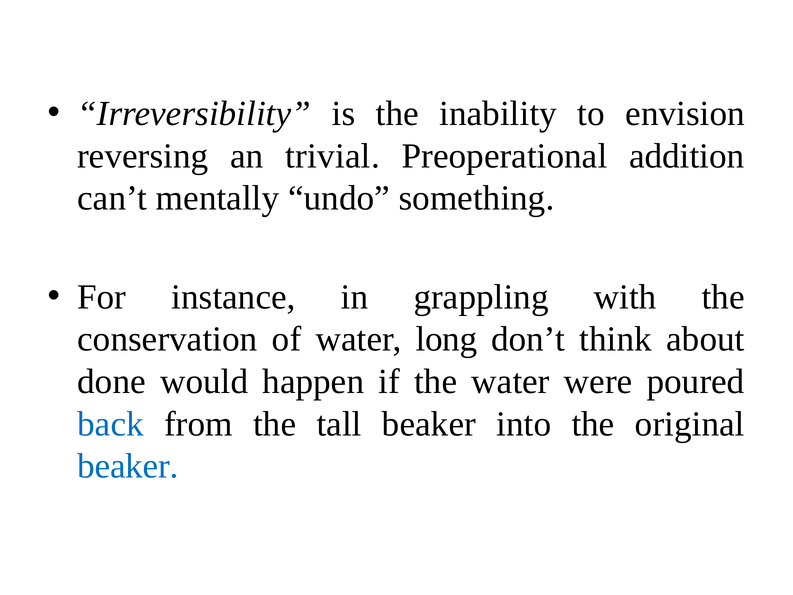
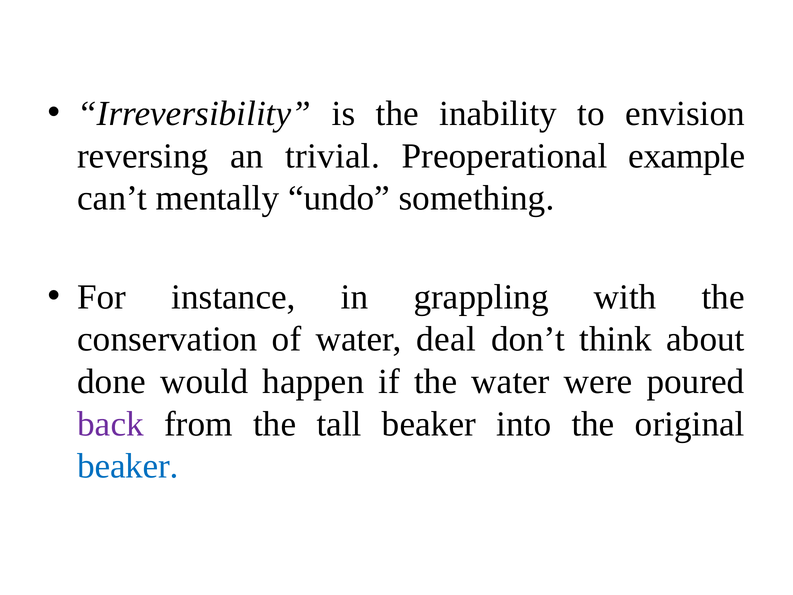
addition: addition -> example (687, 156)
long: long -> deal (446, 339)
back colour: blue -> purple (111, 424)
